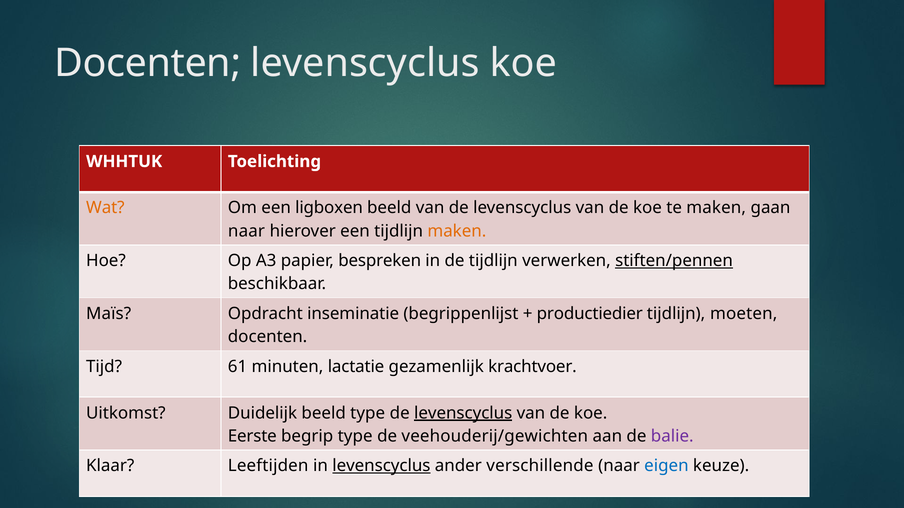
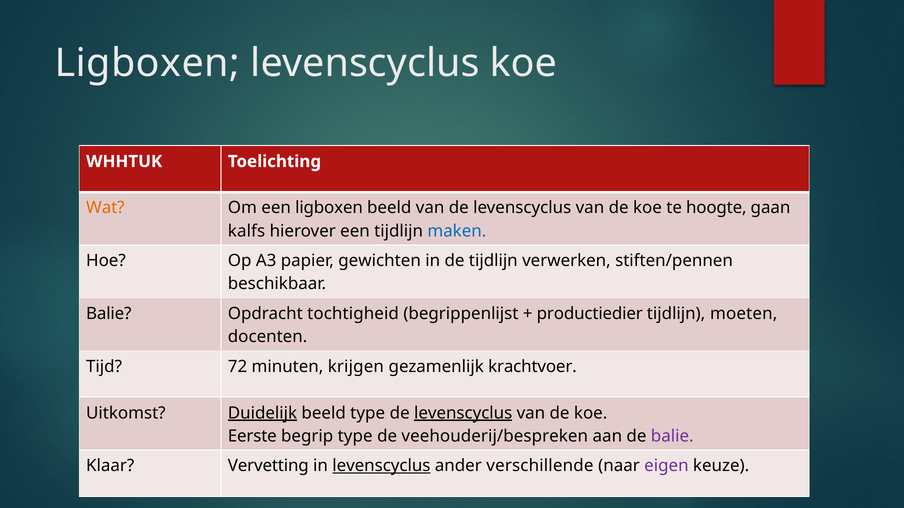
Docenten: Docenten -> Ligboxen (147, 63)
te maken: maken -> hoogte (716, 208)
naar: naar -> kalfs (247, 231)
maken colour: orange -> blue (457, 231)
bespreken: bespreken -> gewichten (380, 261)
stiften/pennen underline: present -> none (674, 261)
Maïs: Maïs -> Balie (109, 314)
inseminatie: inseminatie -> tochtigheid (353, 314)
61: 61 -> 72 (238, 367)
lactatie: lactatie -> krijgen (356, 367)
Duidelijk underline: none -> present (262, 413)
veehouderij/gewichten: veehouderij/gewichten -> veehouderij/bespreken (495, 436)
Leeftijden: Leeftijden -> Vervetting (268, 466)
eigen colour: blue -> purple (666, 466)
